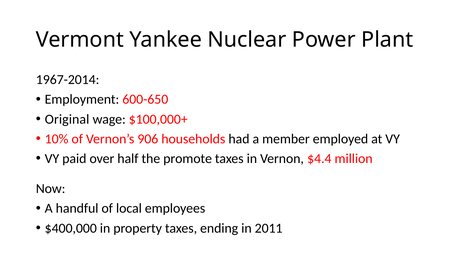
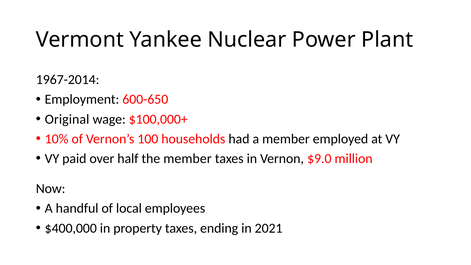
906: 906 -> 100 (148, 139)
the promote: promote -> member (188, 159)
$4.4: $4.4 -> $9.0 (319, 159)
2011: 2011 -> 2021 (269, 228)
